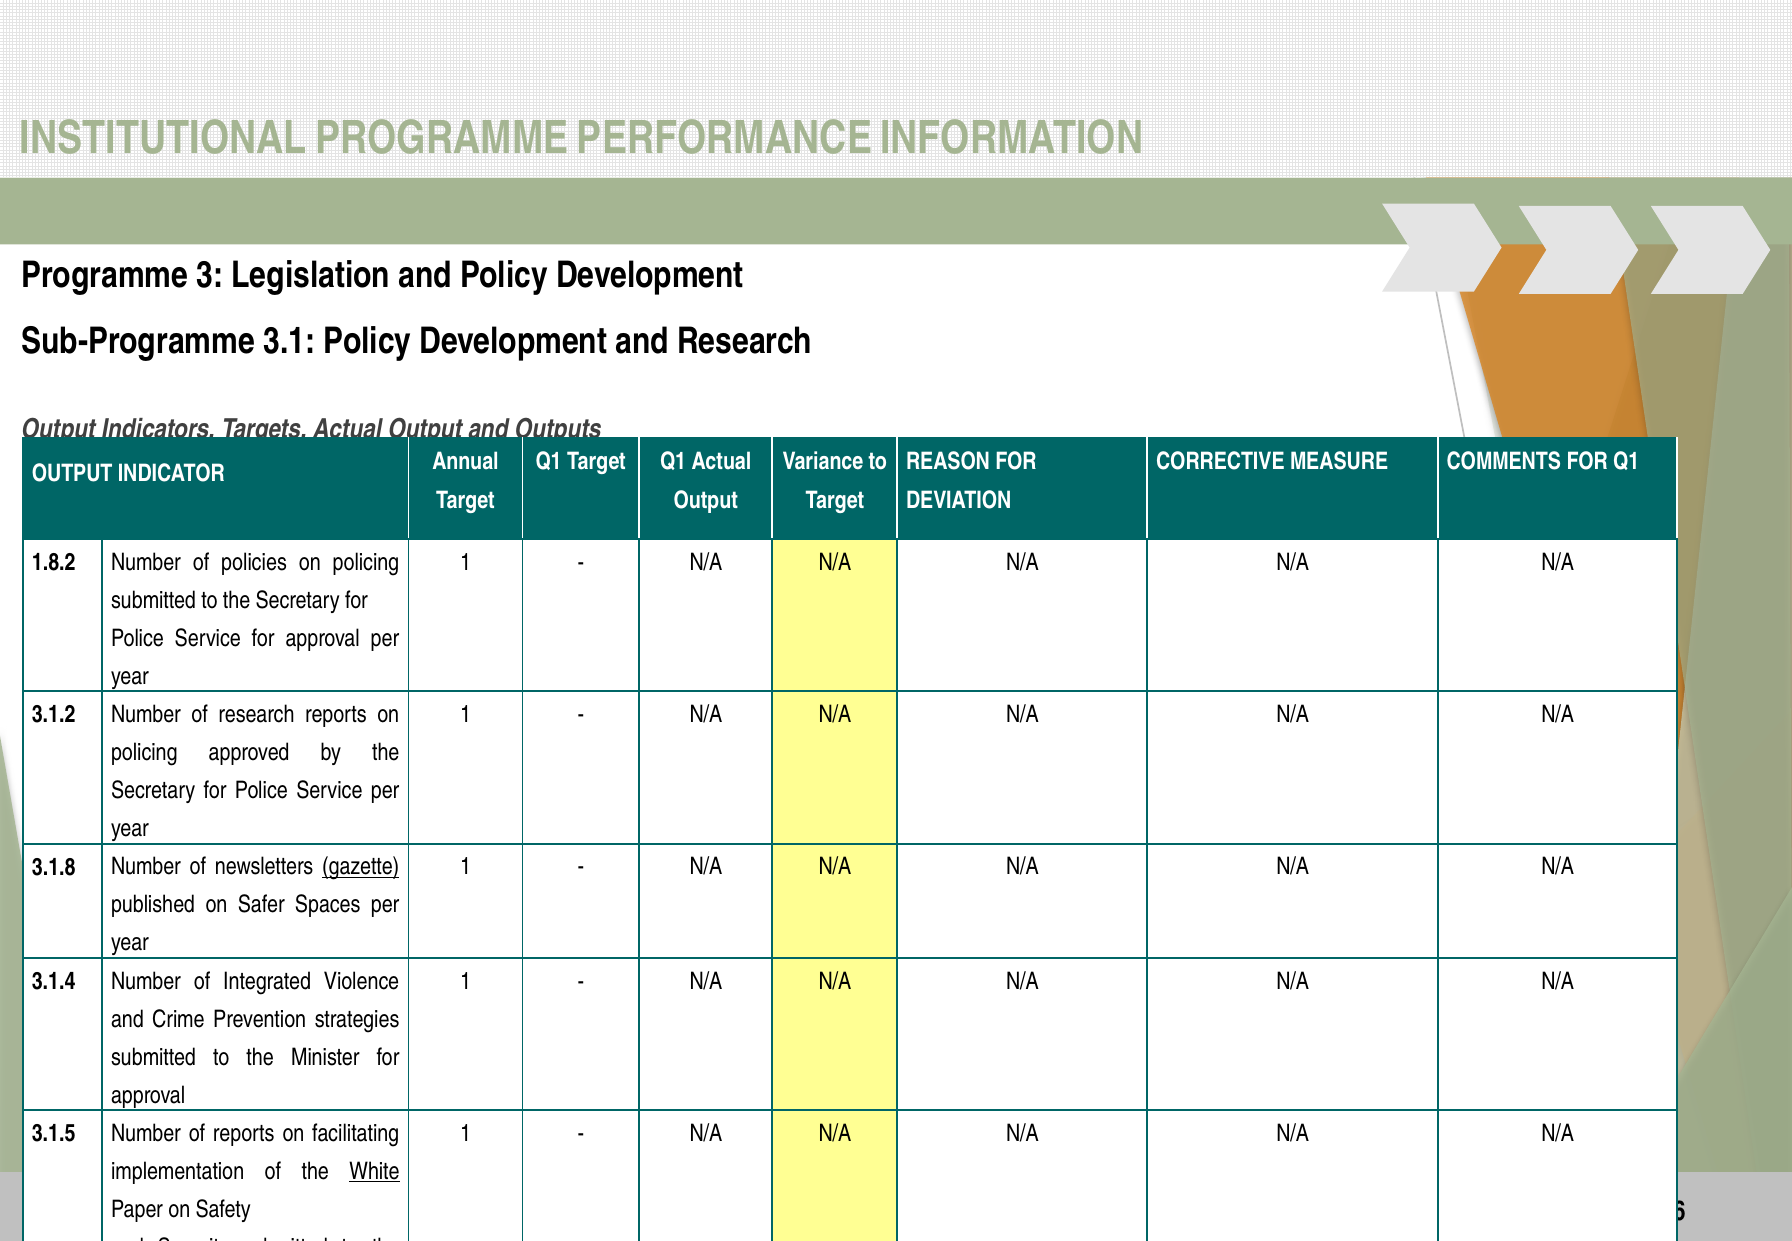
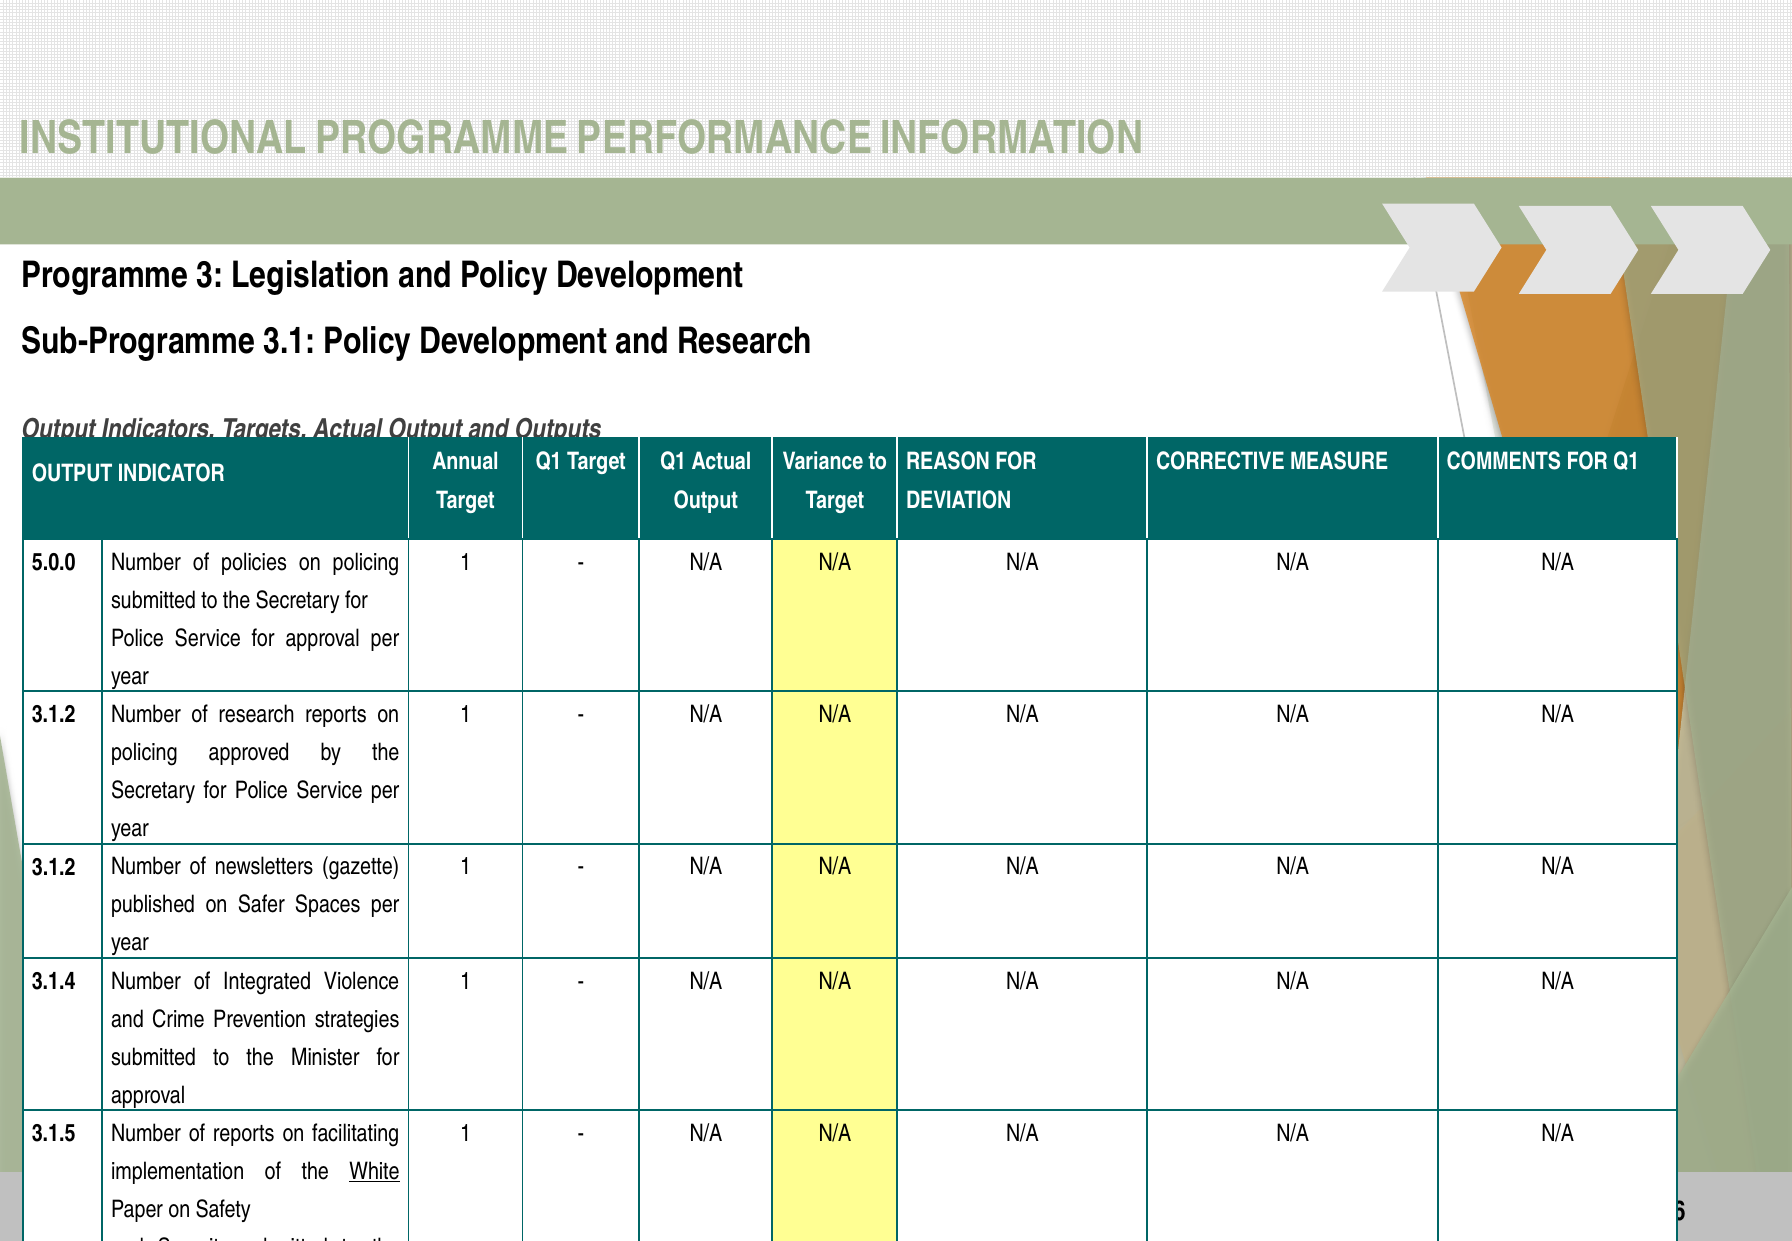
1.8.2: 1.8.2 -> 5.0.0 (54, 563)
3.1.8: 3.1.8 -> 3.1.2 (54, 867)
gazette underline: present -> none (361, 867)
